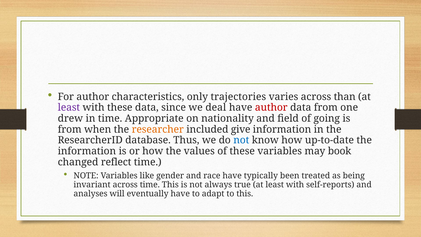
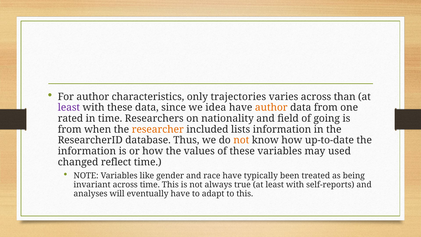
deal: deal -> idea (216, 108)
author colour: red -> orange (271, 108)
drew: drew -> rated (70, 118)
Appropriate: Appropriate -> Researchers (154, 118)
give: give -> lists (241, 129)
not colour: blue -> orange (241, 140)
book: book -> used (339, 151)
